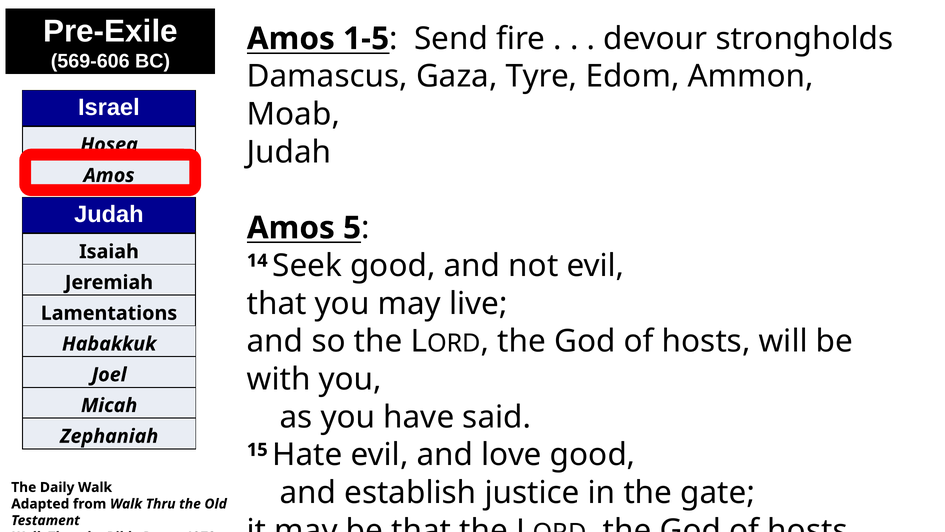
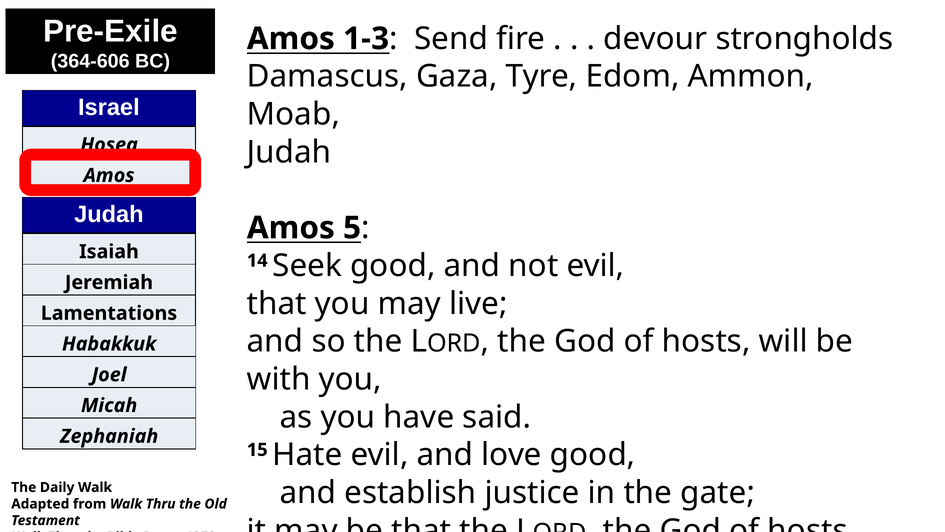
1-5: 1-5 -> 1-3 (366, 39)
569-606: 569-606 -> 364-606 (90, 61)
